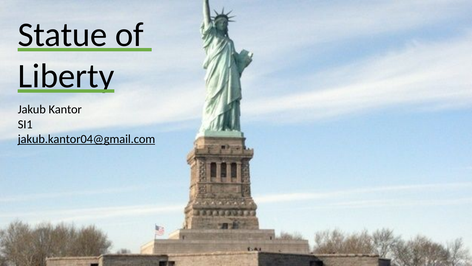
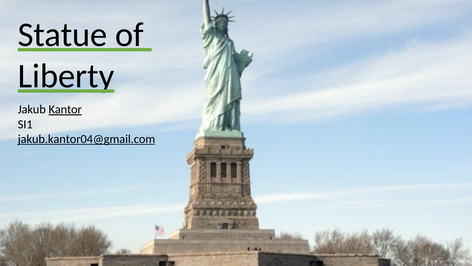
Kantor underline: none -> present (65, 109)
